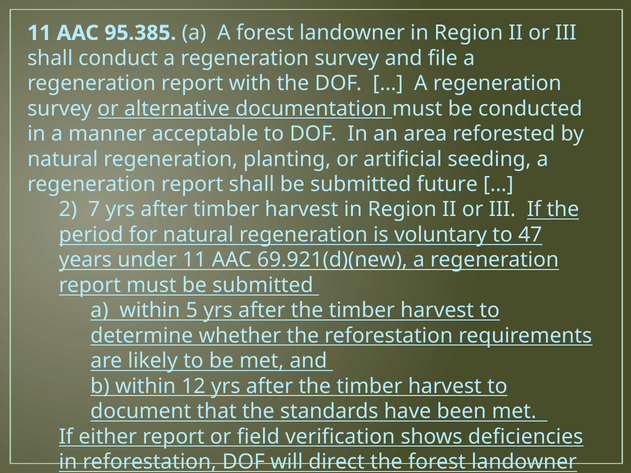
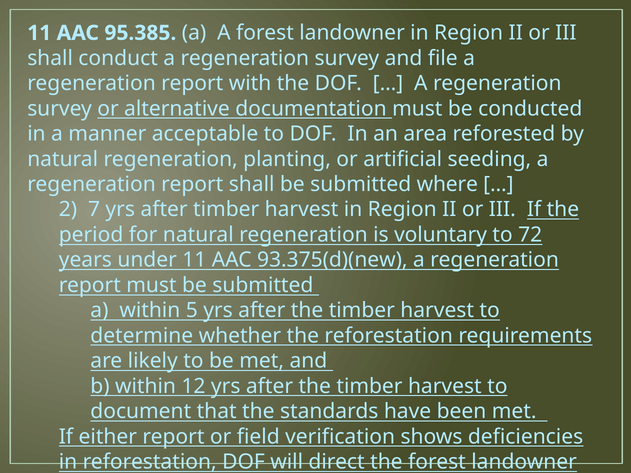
future: future -> where (447, 184)
47: 47 -> 72 (530, 235)
69.921(d)(new: 69.921(d)(new -> 93.375(d)(new (332, 260)
